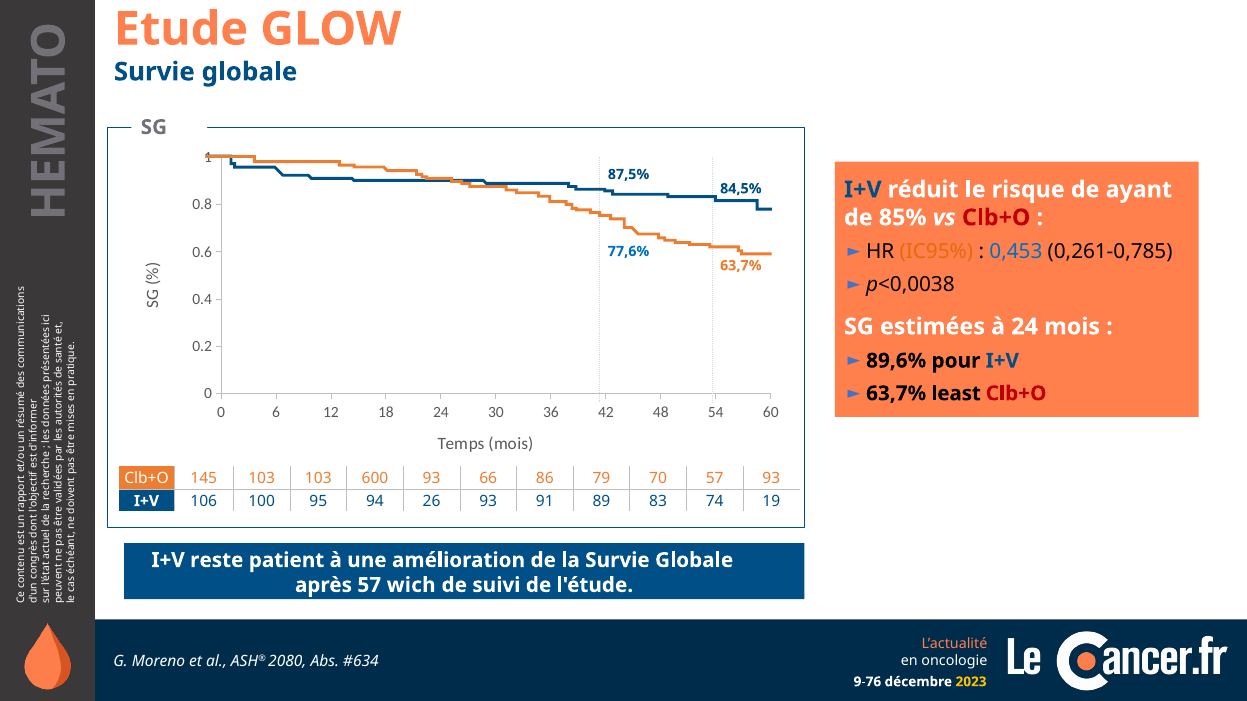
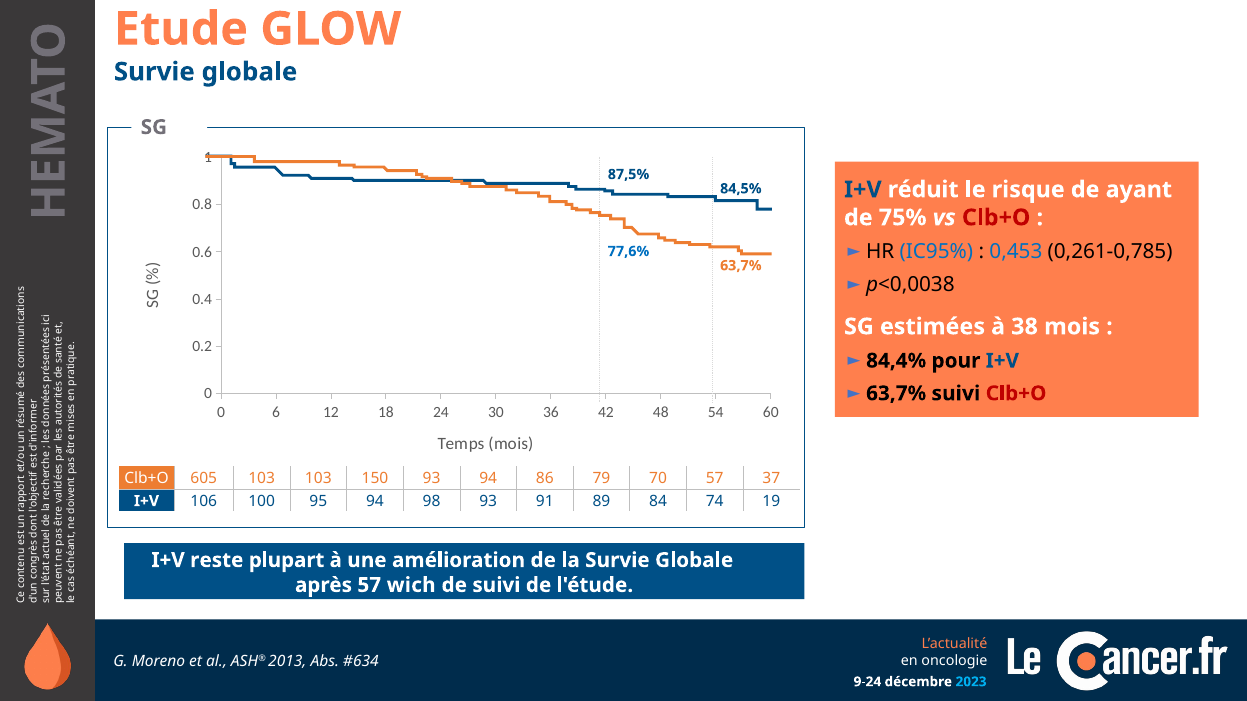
85%: 85% -> 75% (903, 218)
IC95% colour: orange -> blue (936, 252)
à 24: 24 -> 38 (1025, 327)
89,6%: 89,6% -> 84,4% (896, 361)
63,7% least: least -> suivi (956, 394)
145: 145 -> 605 (204, 479)
600: 600 -> 150 (375, 479)
93 66: 66 -> 94 (488, 479)
57 93: 93 -> 37 (771, 479)
26: 26 -> 98 (432, 501)
83: 83 -> 84 (658, 501)
patient: patient -> plupart (287, 561)
2080: 2080 -> 2013 (287, 662)
9-76: 9-76 -> 9-24 (867, 682)
2023 colour: yellow -> light blue (971, 682)
